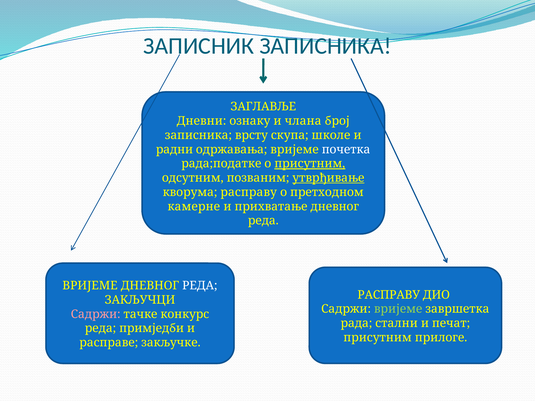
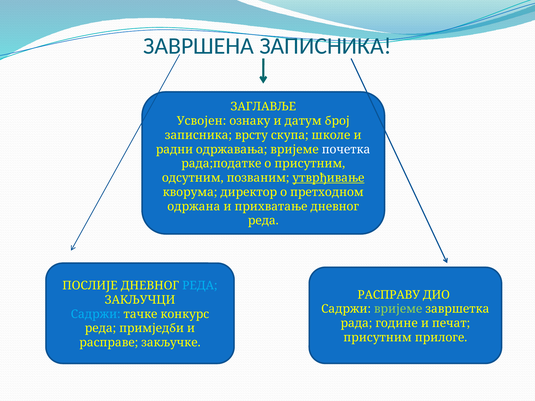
ЗАПИСНИК: ЗАПИСНИК -> ЗАВРШЕНА (199, 46)
Дневни: Дневни -> Усвојен (201, 121)
члана: члана -> датум (303, 121)
присутним underline: present -> none (310, 164)
кворума расправу: расправу -> директор (249, 192)
камерне: камерне -> одржана (194, 207)
ВРИЈЕМЕ: ВРИЈЕМЕ -> ПОСЛИЈЕ (90, 286)
РЕДА colour: white -> light blue (200, 286)
Садржи colour: pink -> light blue (96, 314)
стални: стални -> године (397, 323)
